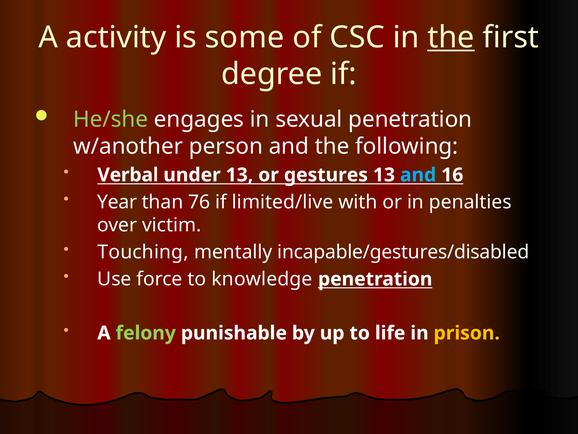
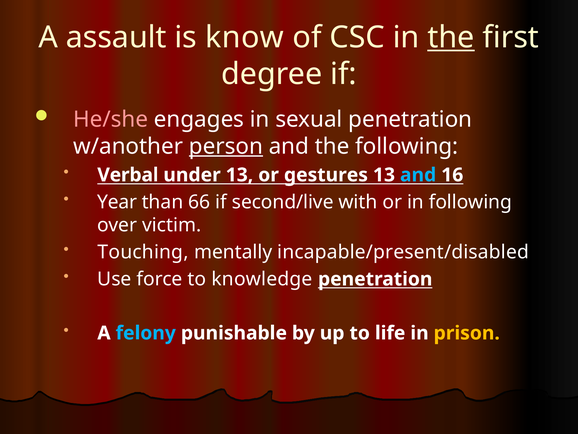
activity: activity -> assault (116, 37)
some: some -> know (245, 37)
He/she colour: light green -> pink (111, 119)
person underline: none -> present (226, 146)
76: 76 -> 66 (199, 202)
limited/live: limited/live -> second/live (283, 202)
in penalties: penalties -> following (470, 202)
incapable/gestures/disabled: incapable/gestures/disabled -> incapable/present/disabled (403, 252)
felony colour: light green -> light blue (146, 333)
